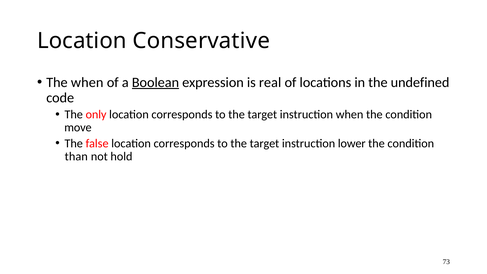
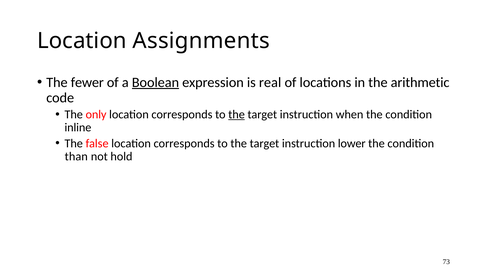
Conservative: Conservative -> Assignments (201, 41)
The when: when -> fewer (87, 82)
undefined: undefined -> arithmetic (420, 82)
the underline: none -> present (237, 114)
move: move -> inline (78, 128)
